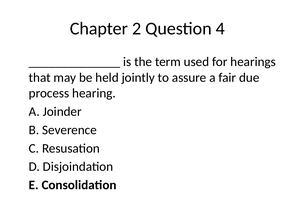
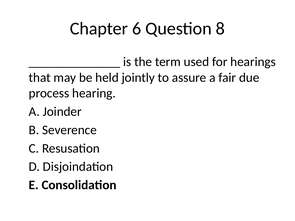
2: 2 -> 6 (137, 29)
4: 4 -> 8 (220, 29)
